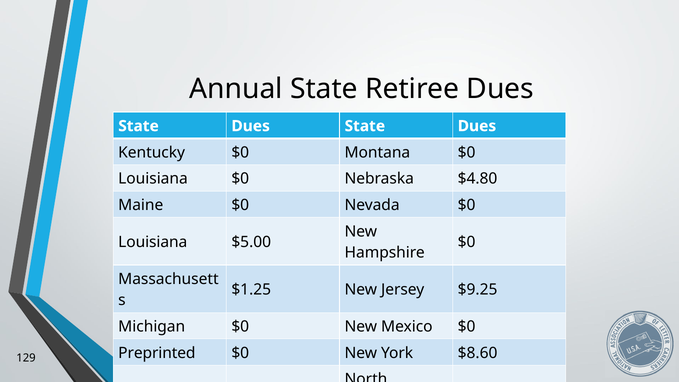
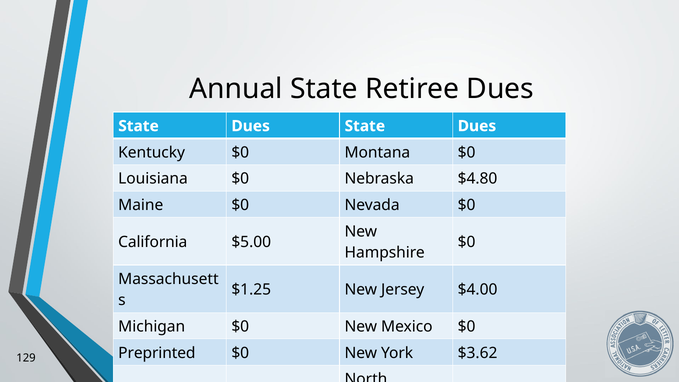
Louisiana: Louisiana -> California (153, 242)
$9.25: $9.25 -> $4.00 (478, 290)
$8.60: $8.60 -> $3.62 (478, 353)
